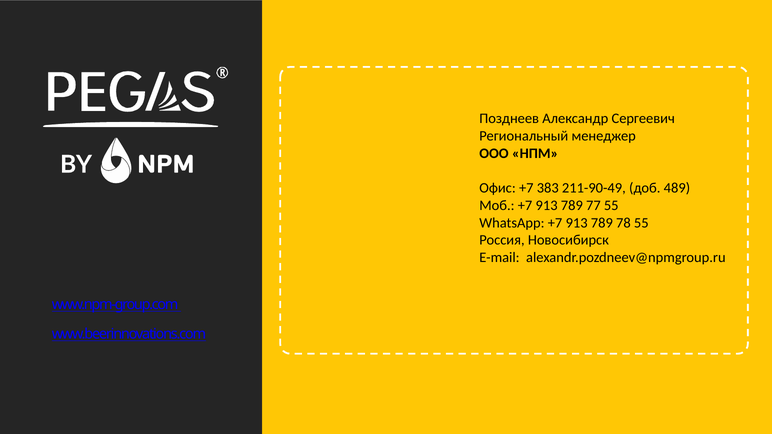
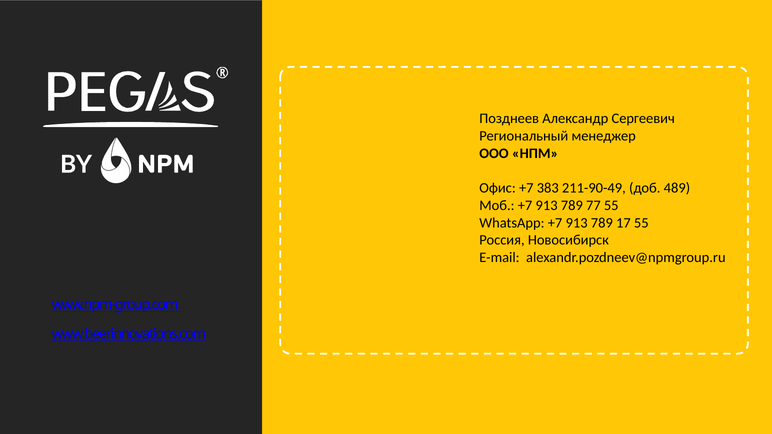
78: 78 -> 17 (623, 223)
